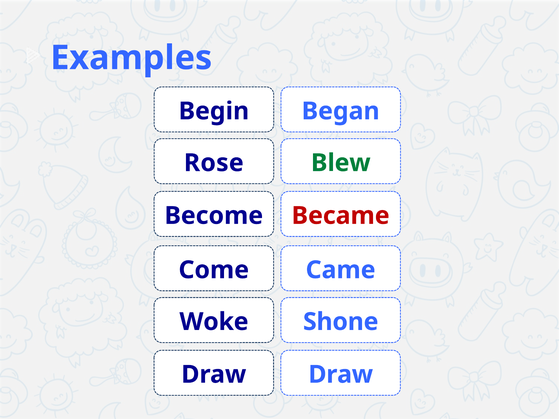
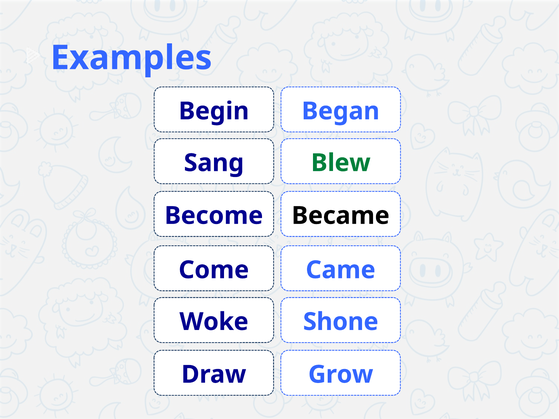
Rose: Rose -> Sang (214, 163)
Became colour: red -> black (341, 216)
Draw Draw: Draw -> Grow (341, 375)
